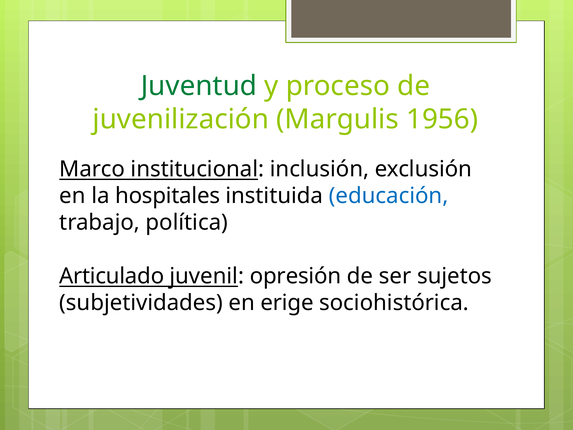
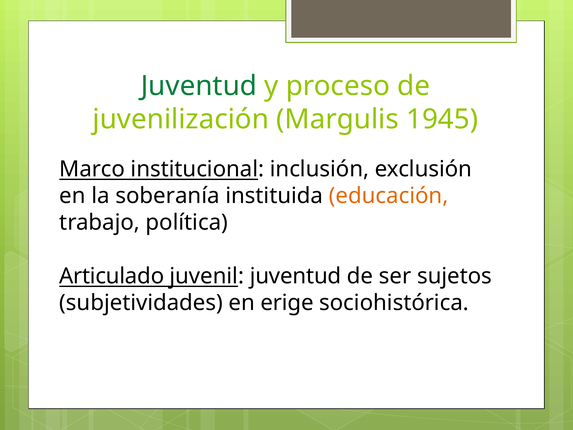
1956: 1956 -> 1945 (442, 119)
hospitales: hospitales -> soberanía (168, 196)
educación colour: blue -> orange (389, 196)
juvenil opresión: opresión -> juventud (296, 276)
